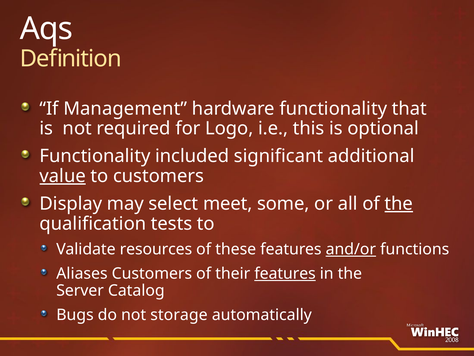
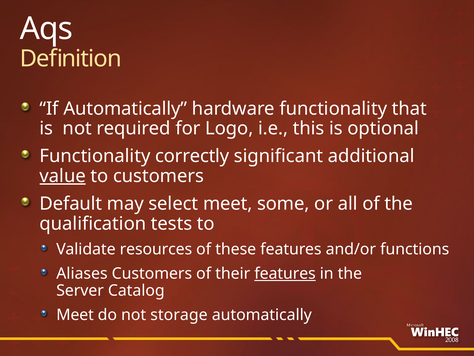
If Management: Management -> Automatically (125, 108)
included: included -> correctly (192, 156)
Display: Display -> Default (71, 203)
the underline: present -> none (399, 203)
and/or underline: present -> none (351, 249)
Bugs: Bugs -> Meet (75, 314)
